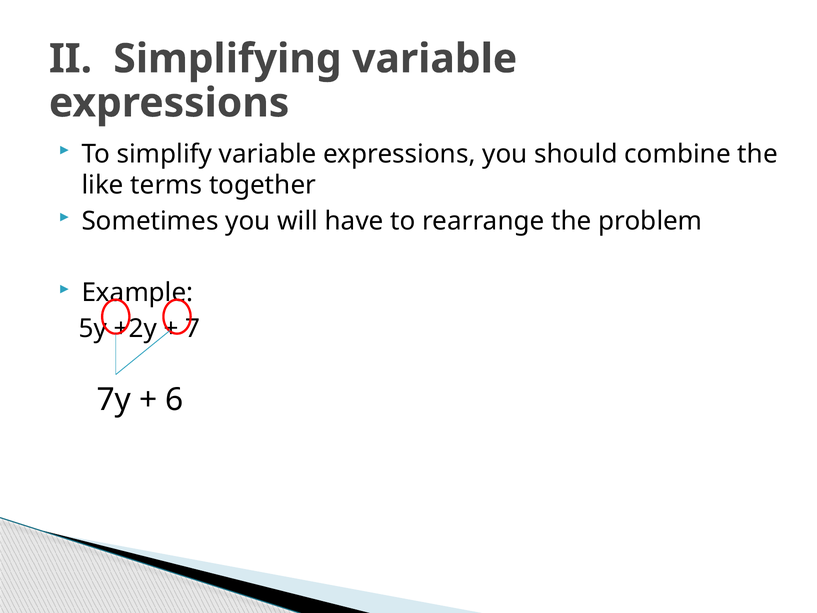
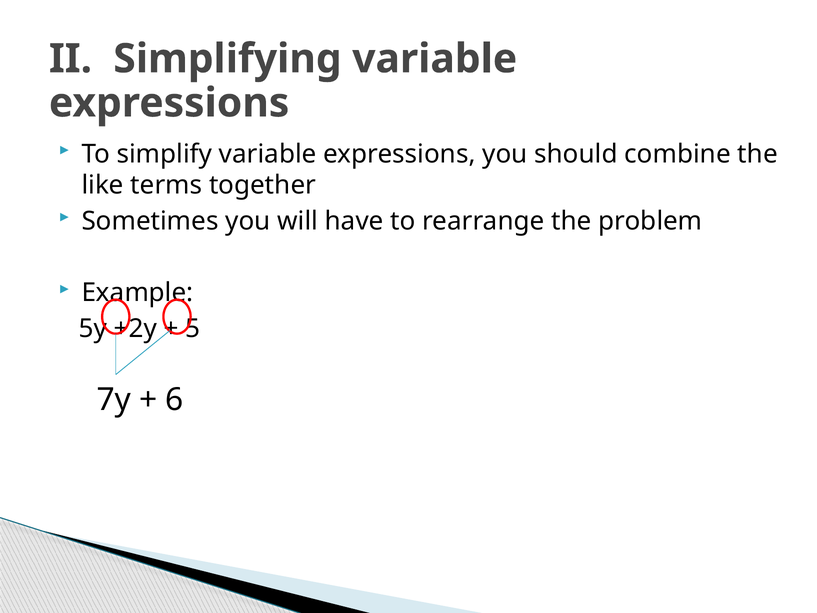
7: 7 -> 5 (193, 328)
